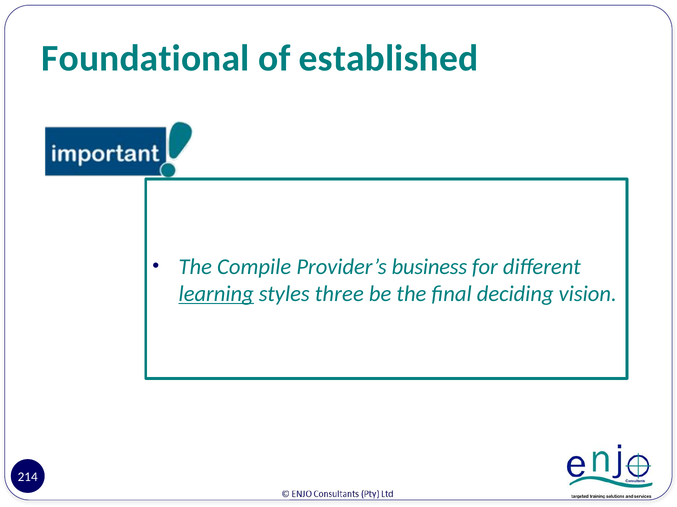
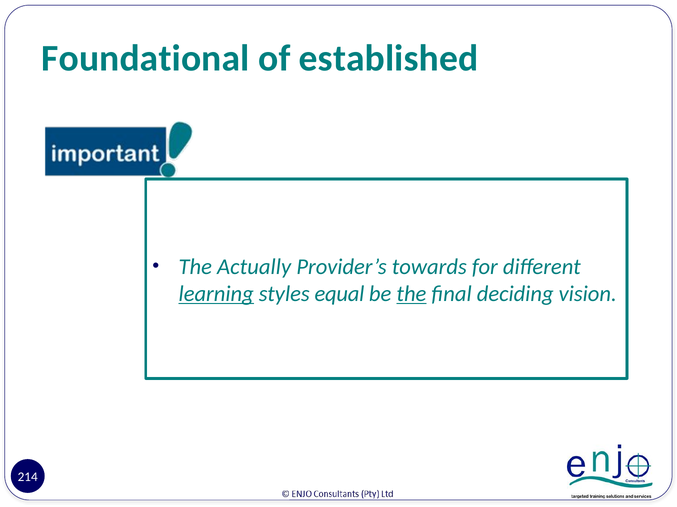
Compile: Compile -> Actually (254, 267)
business: business -> towards (429, 267)
three: three -> equal (339, 294)
the underline: none -> present (411, 294)
